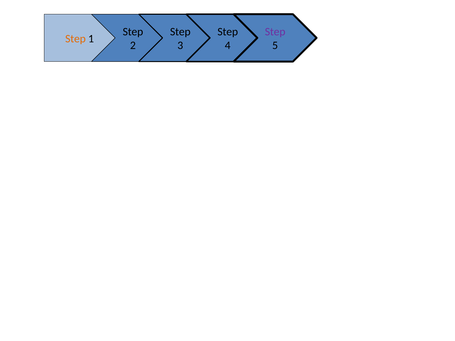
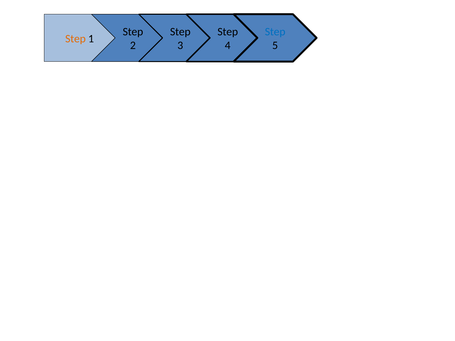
Step colour: purple -> blue (275, 32)
